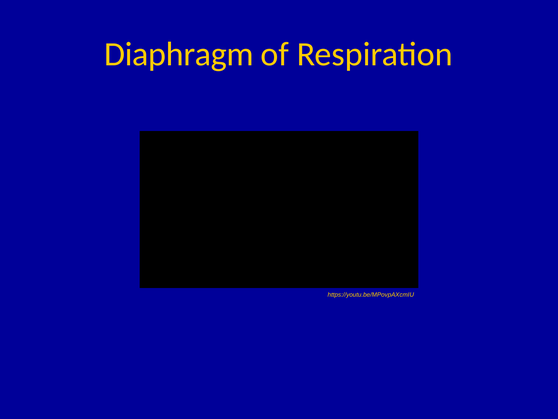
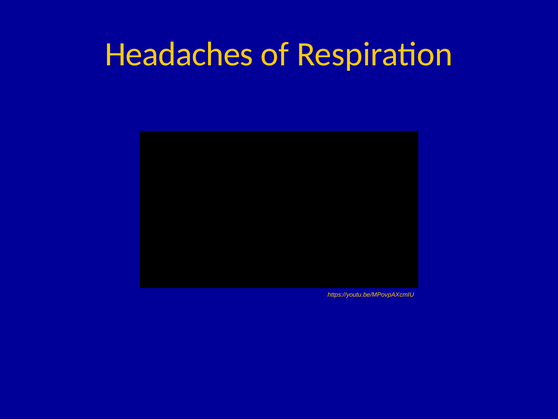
Diaphragm: Diaphragm -> Headaches (179, 54)
